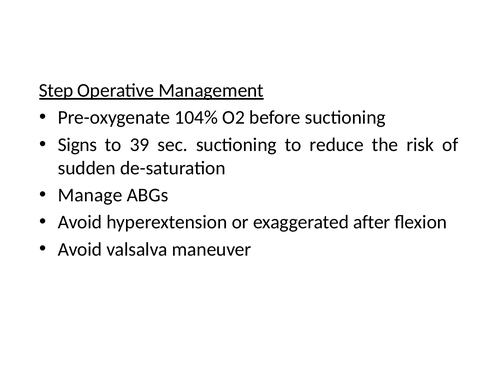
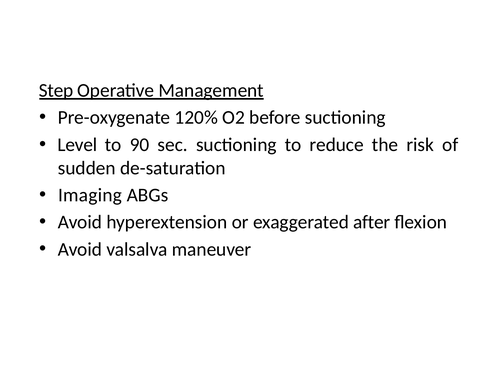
104%: 104% -> 120% (196, 117)
Signs: Signs -> Level (77, 145)
39: 39 -> 90 (140, 145)
Manage: Manage -> Imaging (90, 195)
